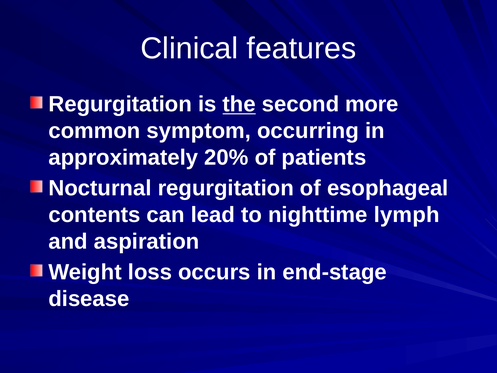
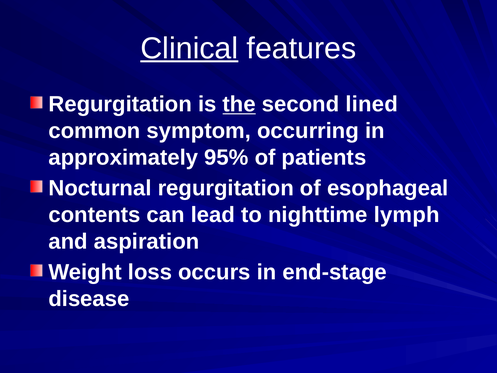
Clinical underline: none -> present (189, 48)
more: more -> lined (372, 104)
20%: 20% -> 95% (226, 157)
